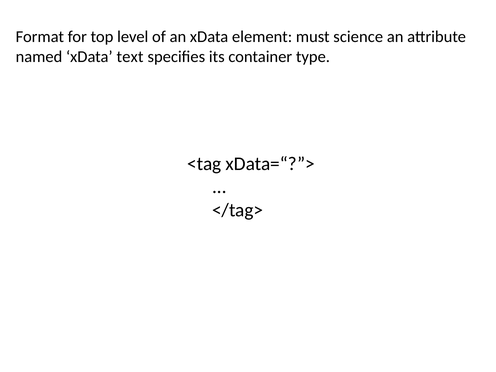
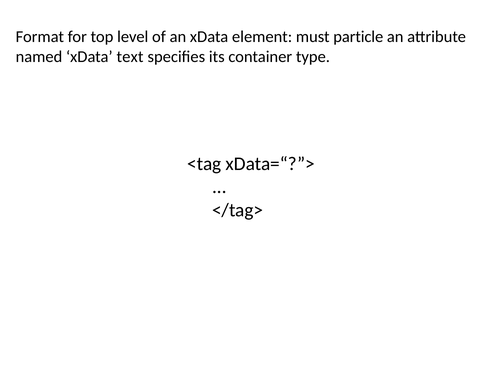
science: science -> particle (358, 37)
